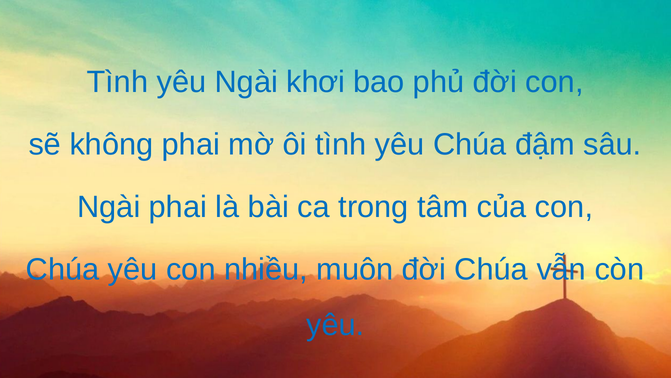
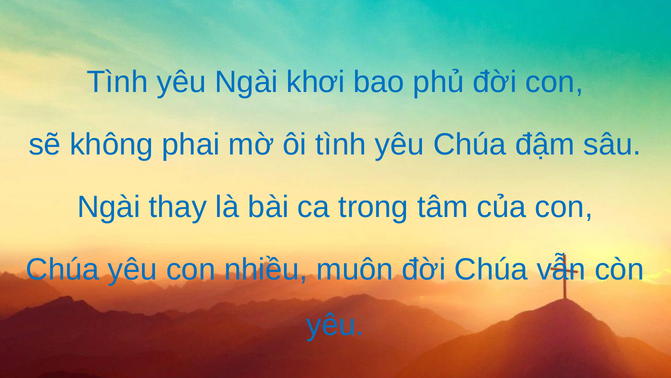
Ngài phai: phai -> thay (178, 207)
